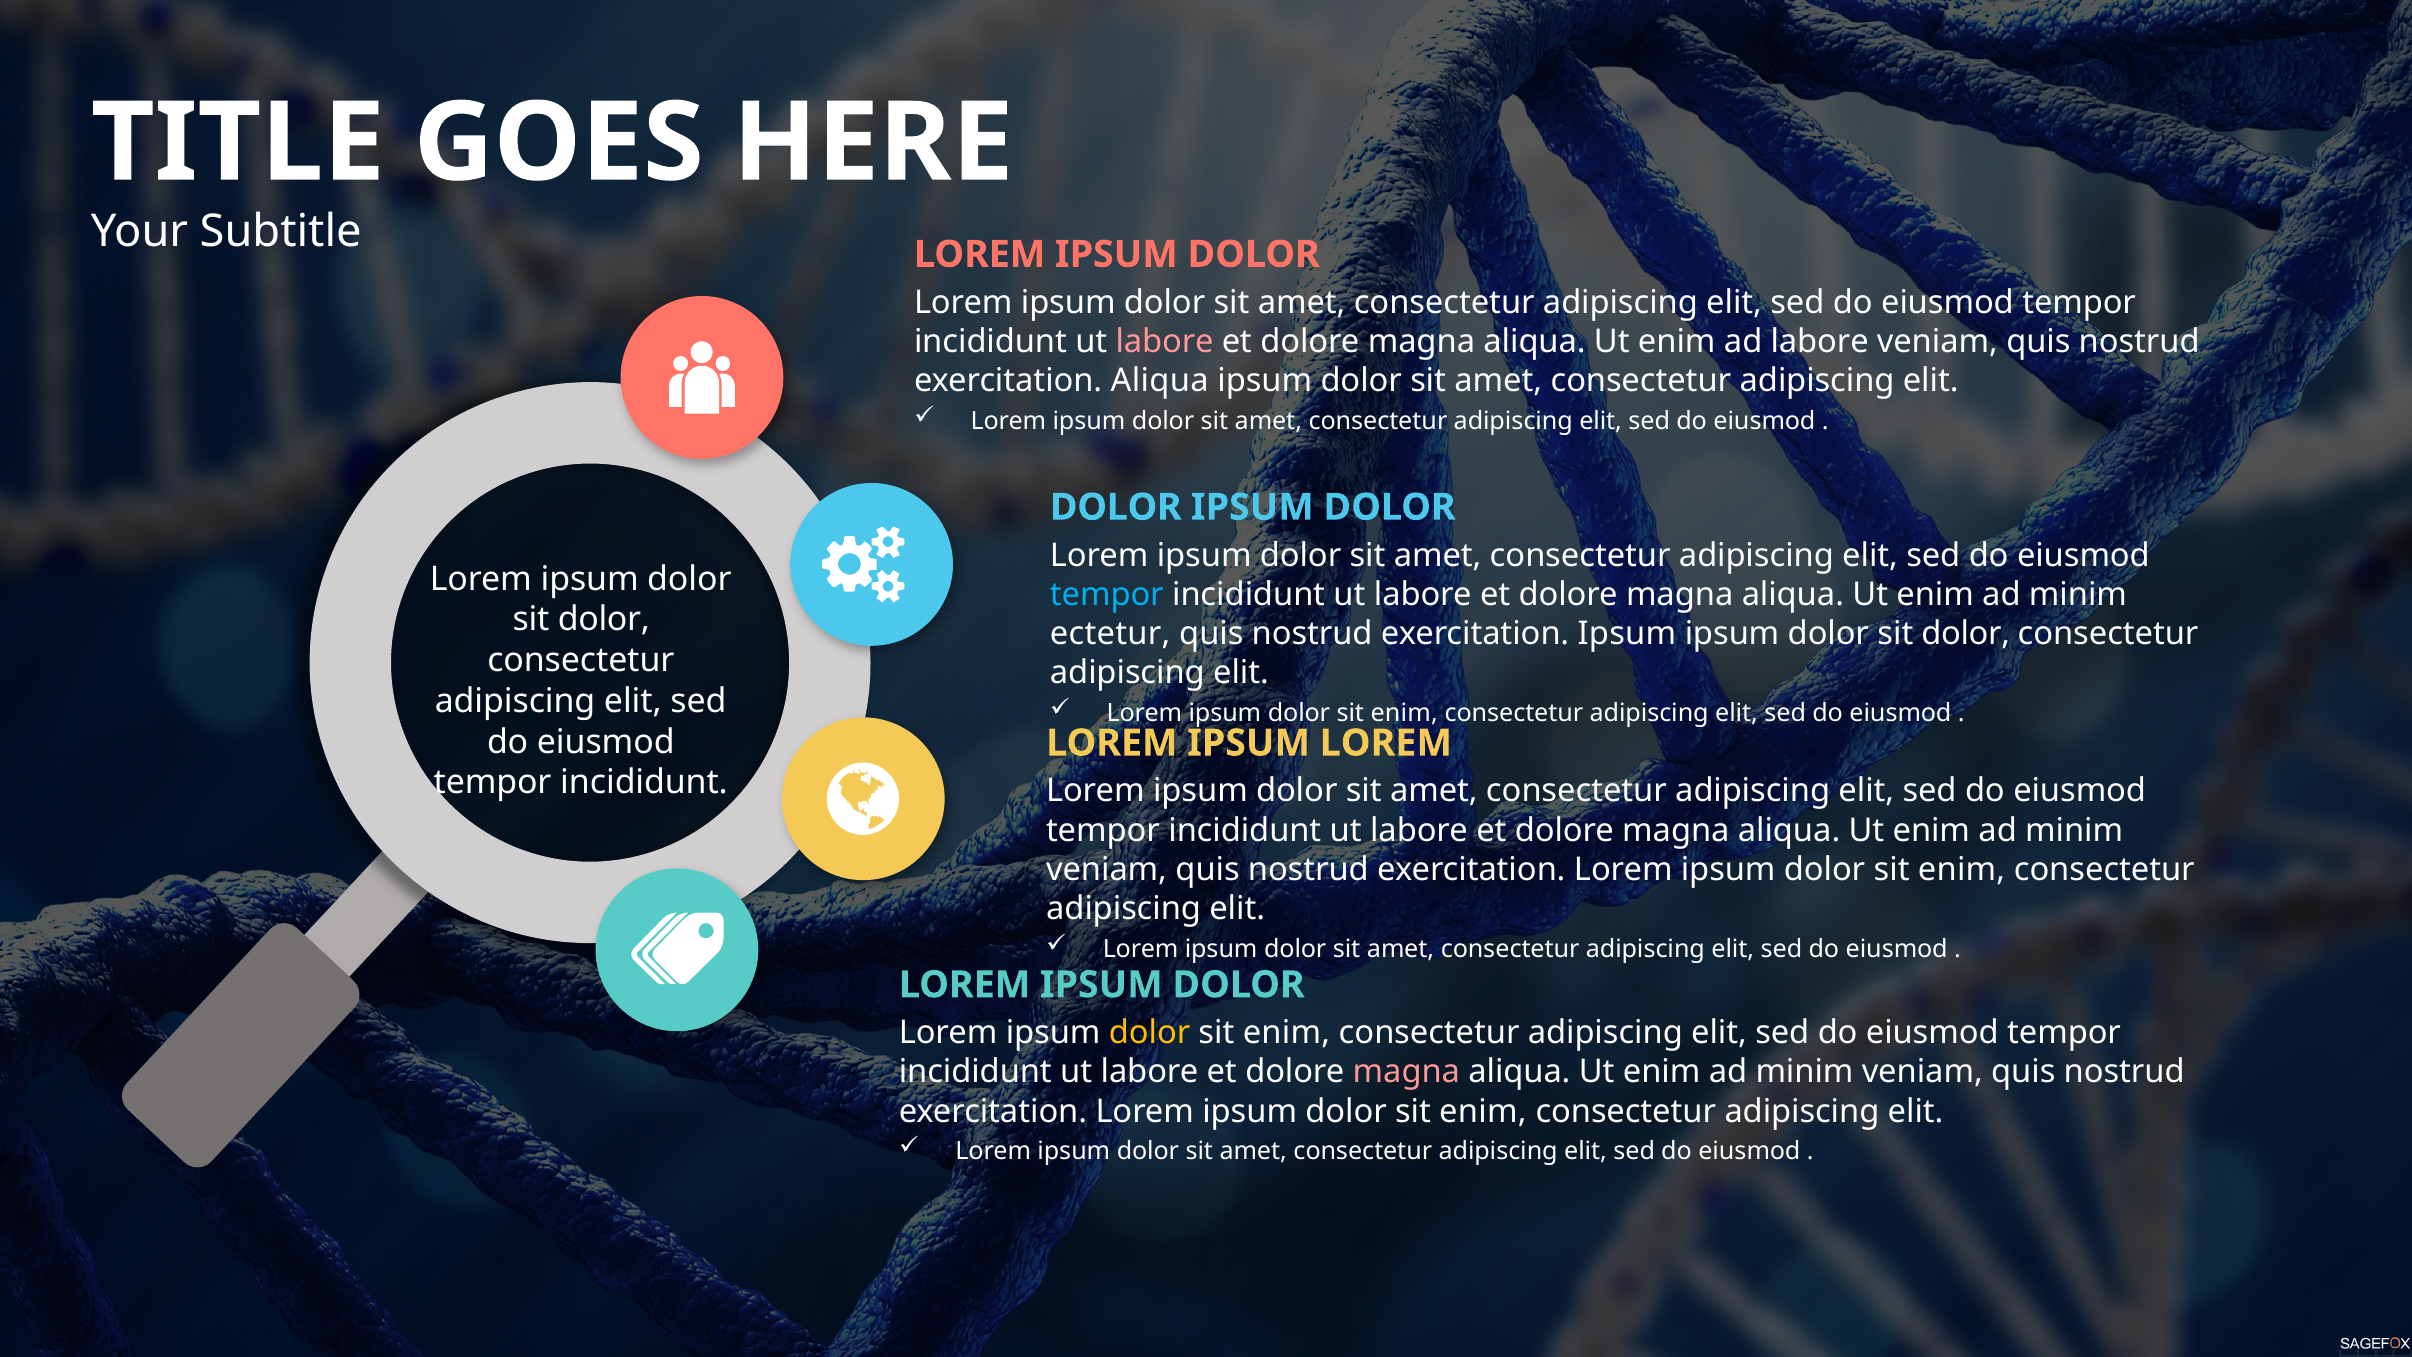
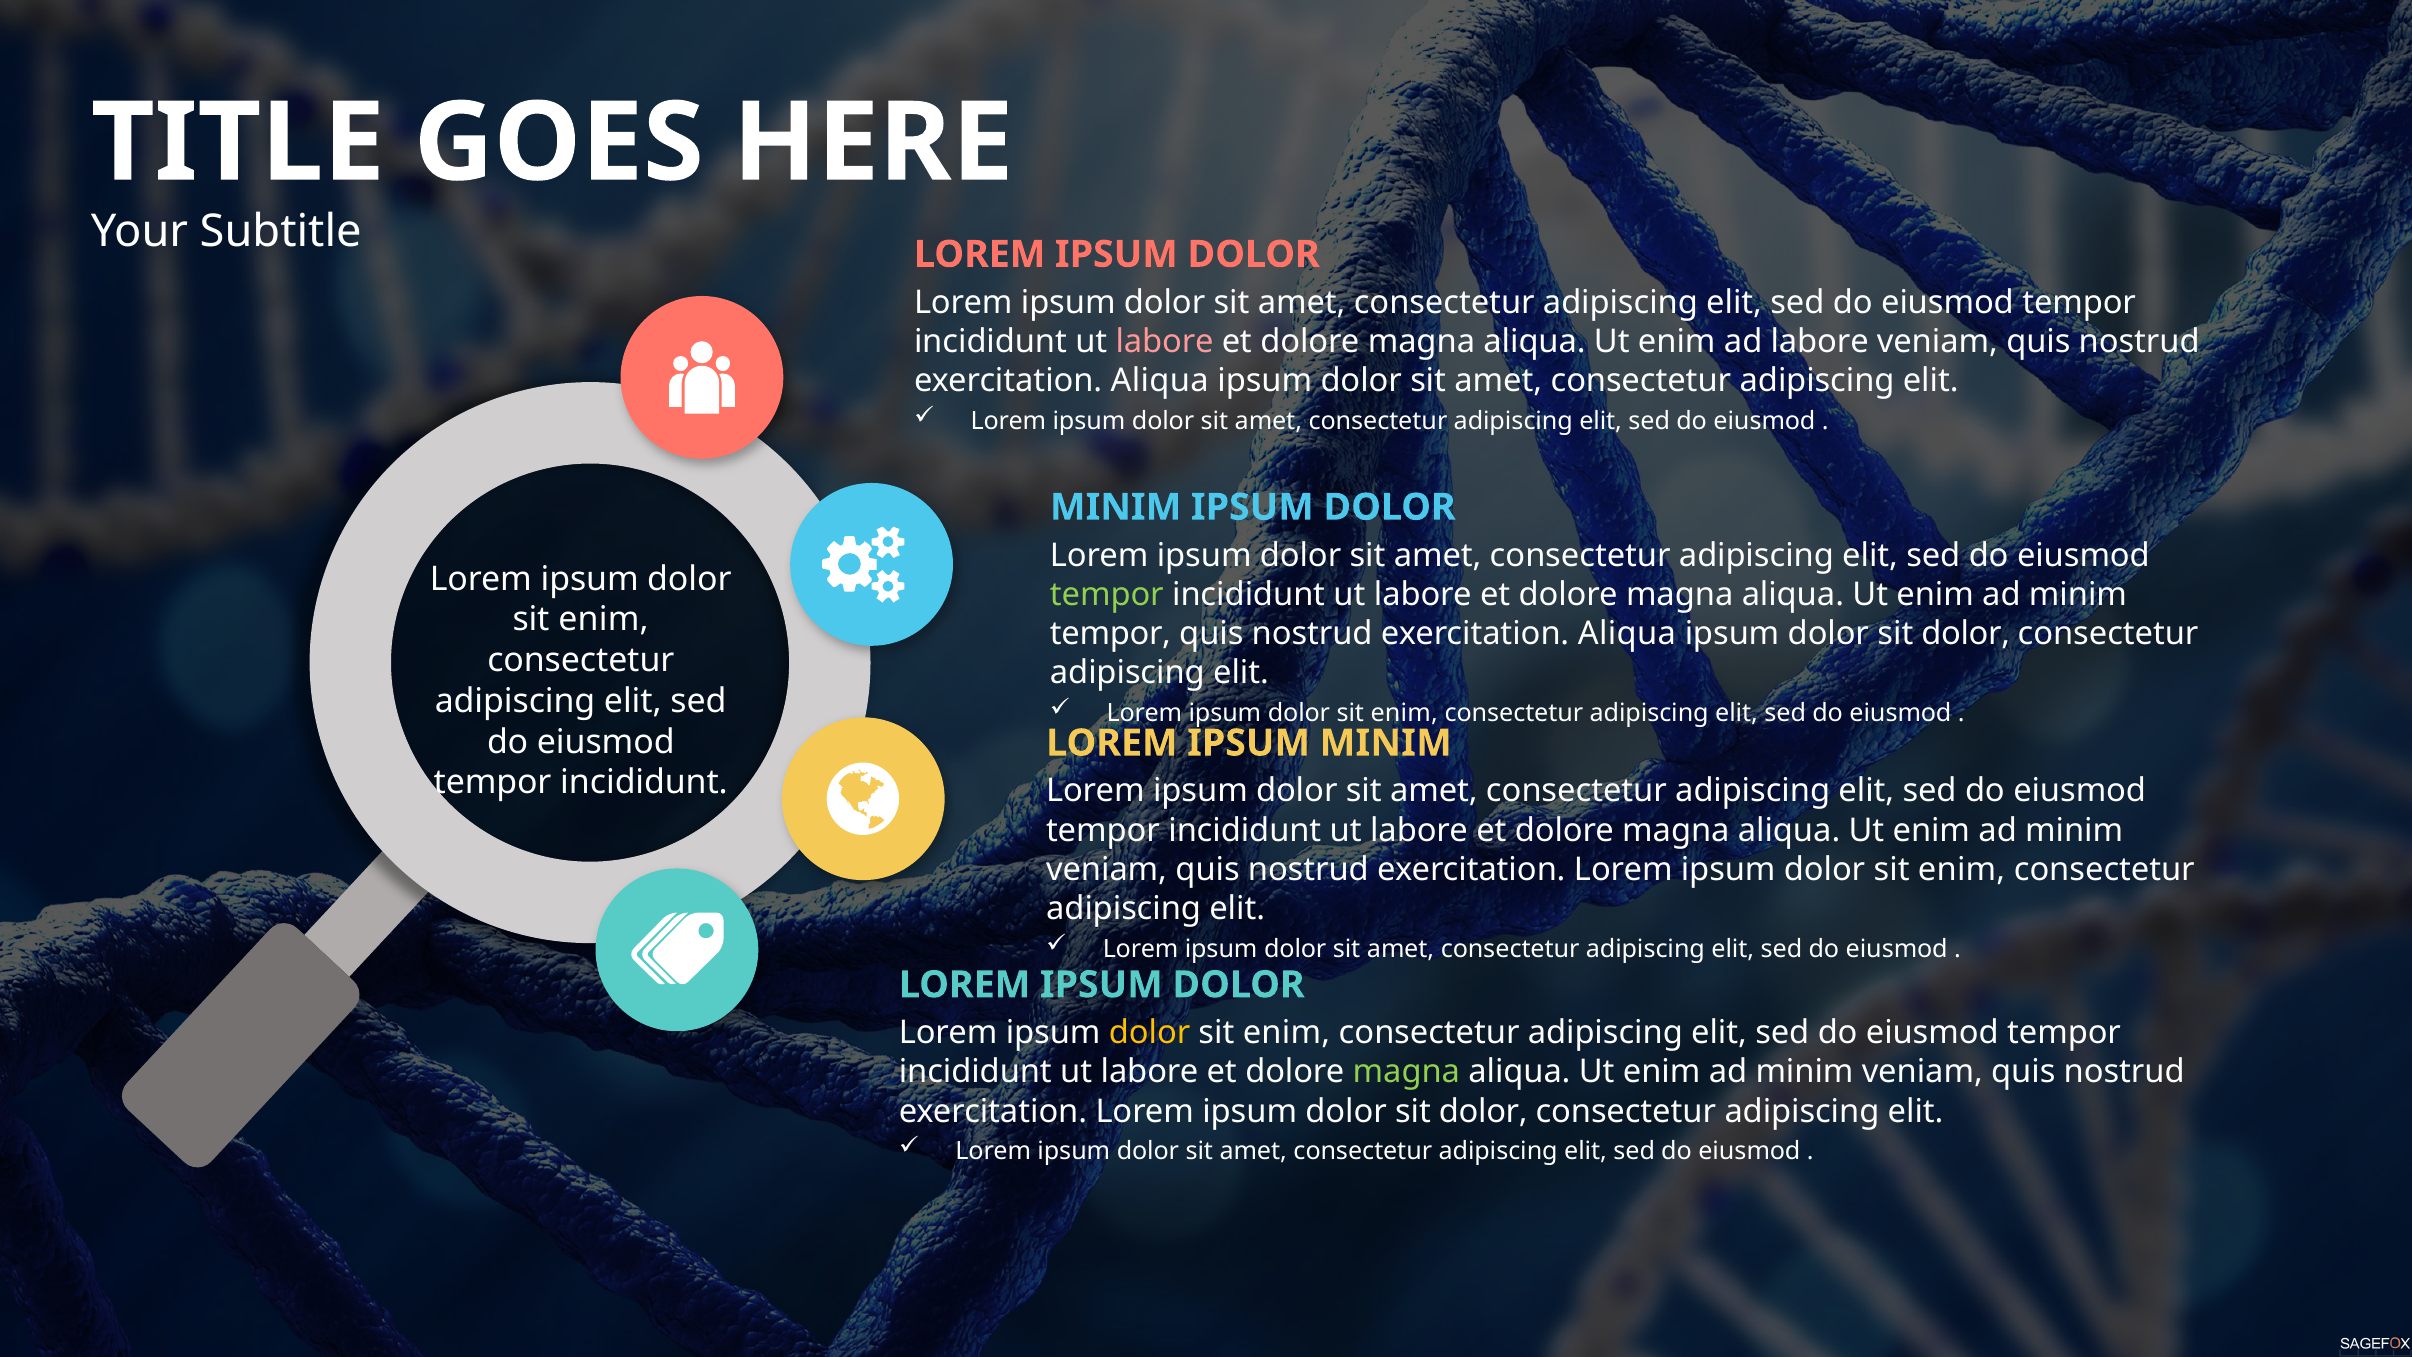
DOLOR: DOLOR -> MINIM (1116, 507)
tempor colour: light blue -> light green (1107, 594)
dolor: dolor -> enim (604, 620)
ectetur: ectetur -> tempor (1111, 634)
Ipsum: Ipsum -> Aliqua (1627, 634)
IPSUM LOREM: LOREM -> MINIM (1386, 743)
magna colour: pink -> light green (1406, 1072)
enim: enim -> dolor (1483, 1111)
